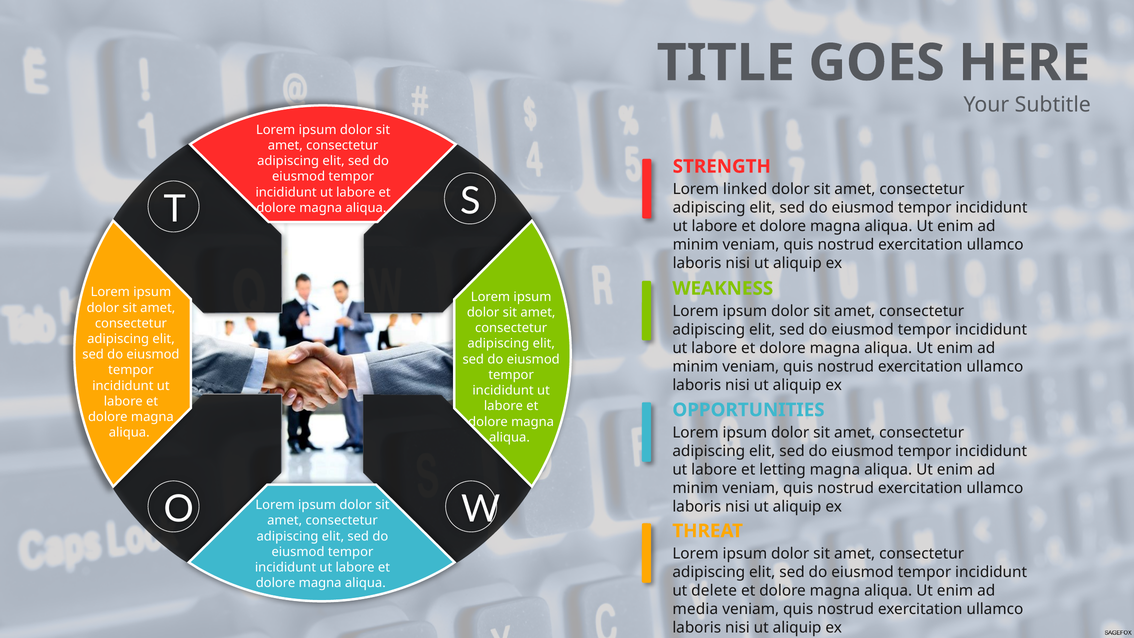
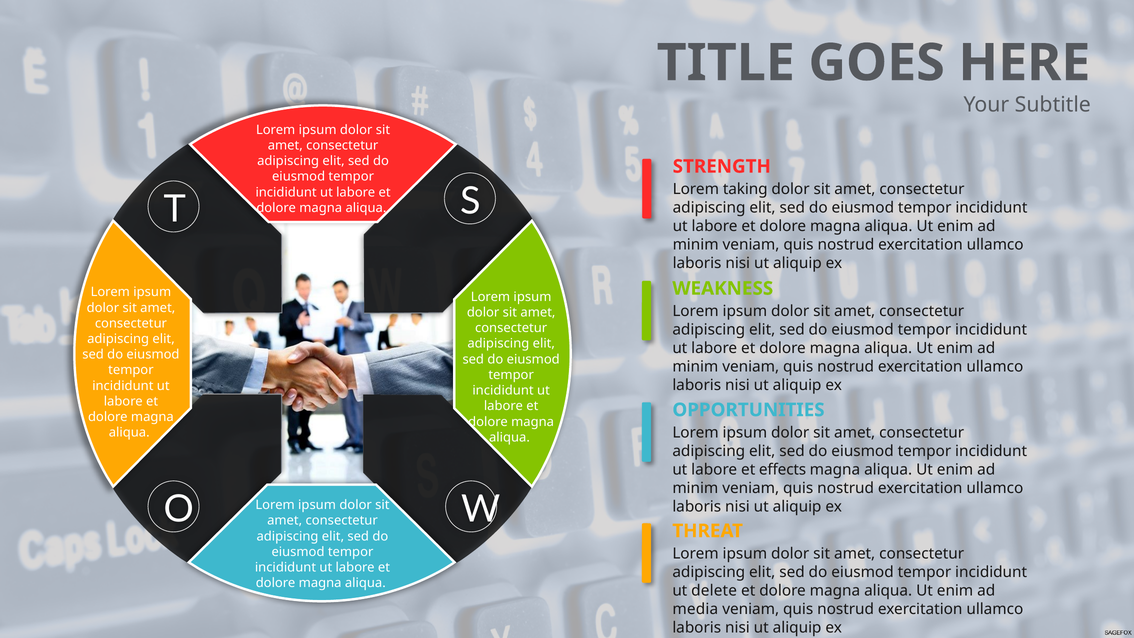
linked: linked -> taking (745, 189)
letting: letting -> effects (783, 469)
